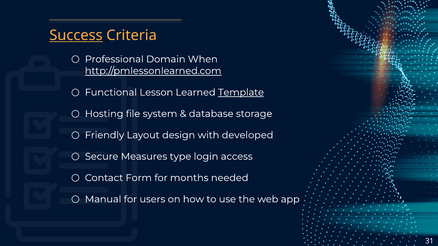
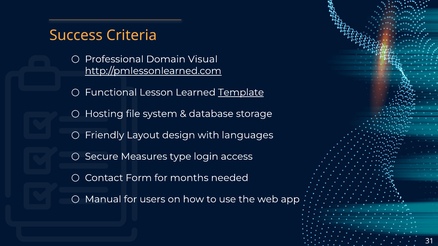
Success underline: present -> none (76, 35)
When: When -> Visual (203, 59)
developed: developed -> languages (248, 135)
